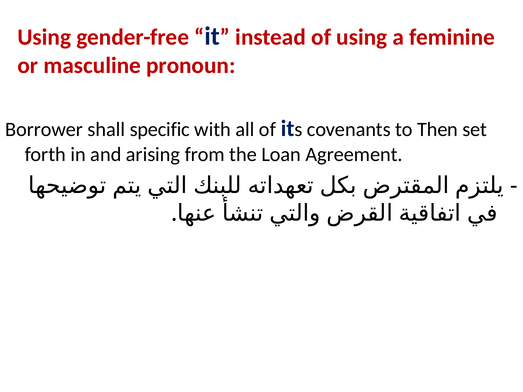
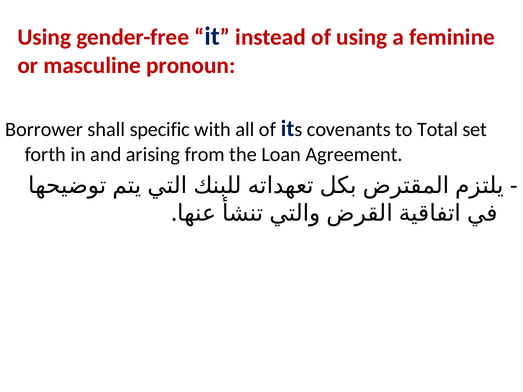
Then: Then -> Total (438, 129)
